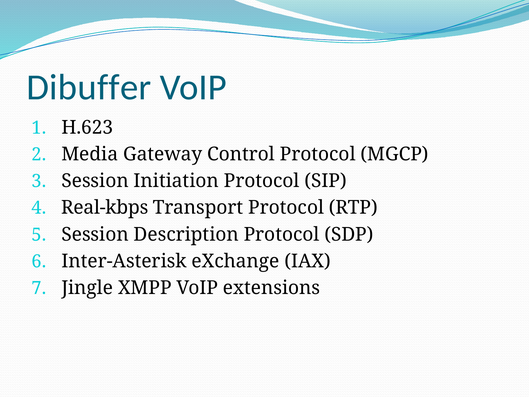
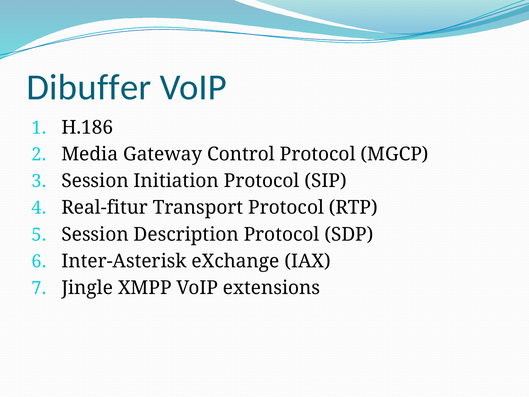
H.623: H.623 -> H.186 (87, 127)
Real-kbps: Real-kbps -> Real-fitur (105, 208)
